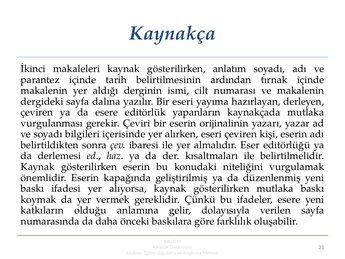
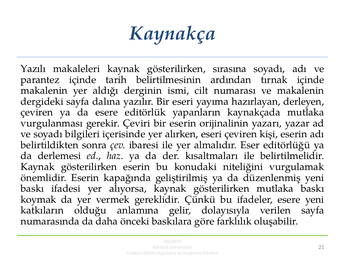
İkinci: İkinci -> Yazılı (33, 69)
anlatım: anlatım -> sırasına (230, 69)
